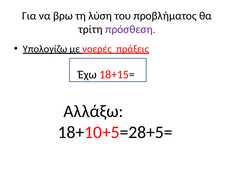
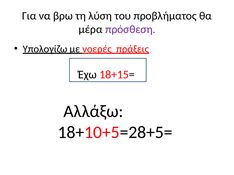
τρίτη: τρίτη -> μέρα (90, 29)
